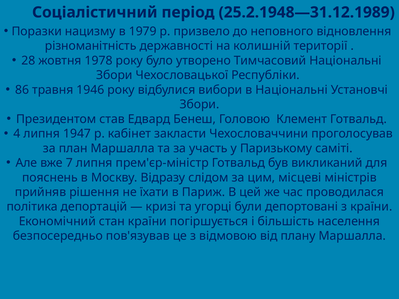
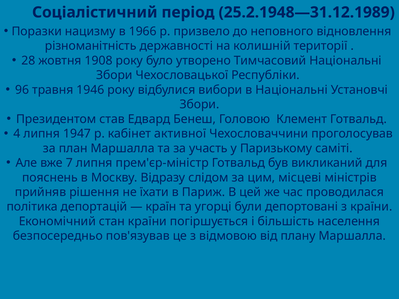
1979: 1979 -> 1966 (143, 31)
1978: 1978 -> 1908 (99, 61)
86: 86 -> 96 (22, 90)
закласти: закласти -> активної (180, 134)
кризі: кризі -> країн (161, 207)
